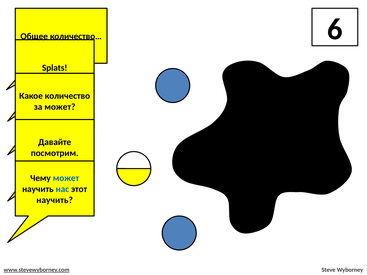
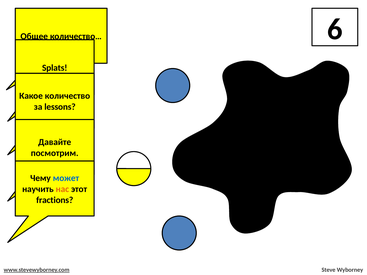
за может: может -> lessons (60, 107)
нас colour: blue -> orange (62, 189)
научить: научить -> fractions (55, 200)
